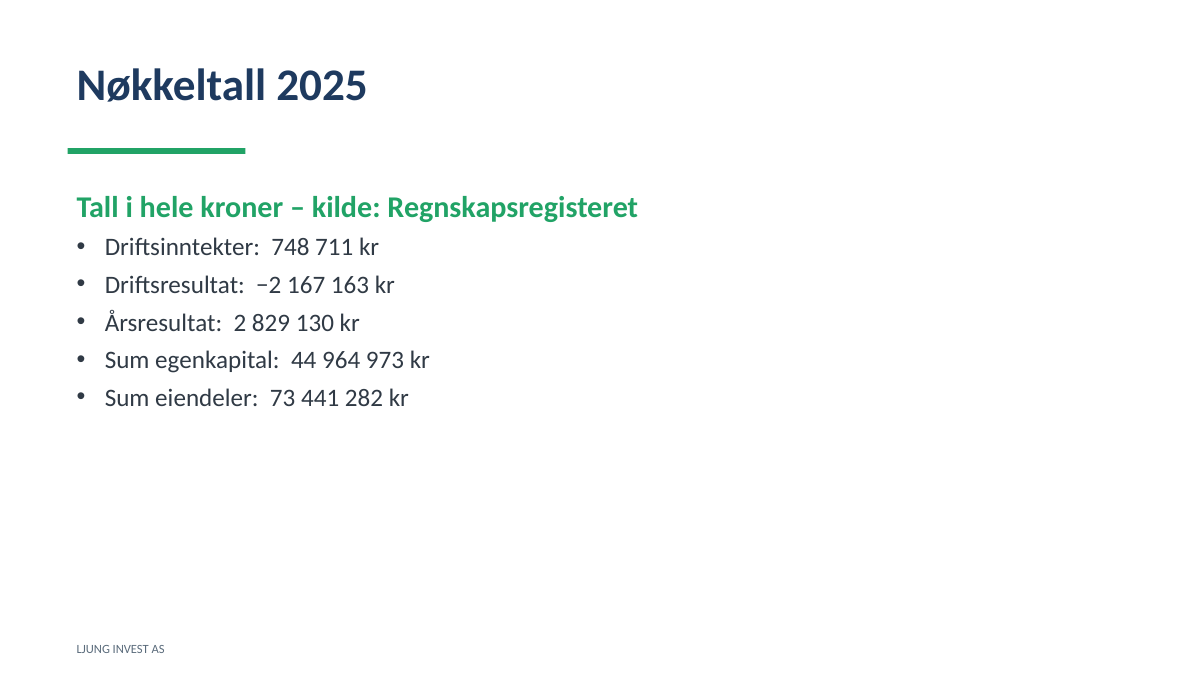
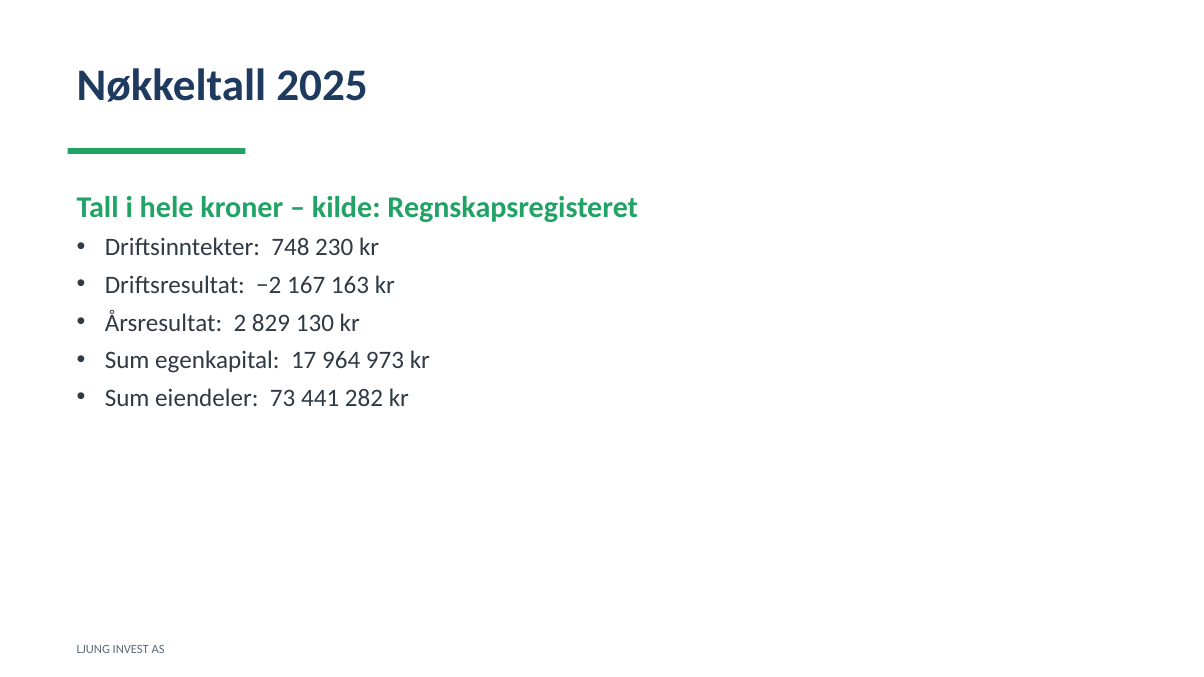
711: 711 -> 230 (334, 248)
44: 44 -> 17 (304, 361)
